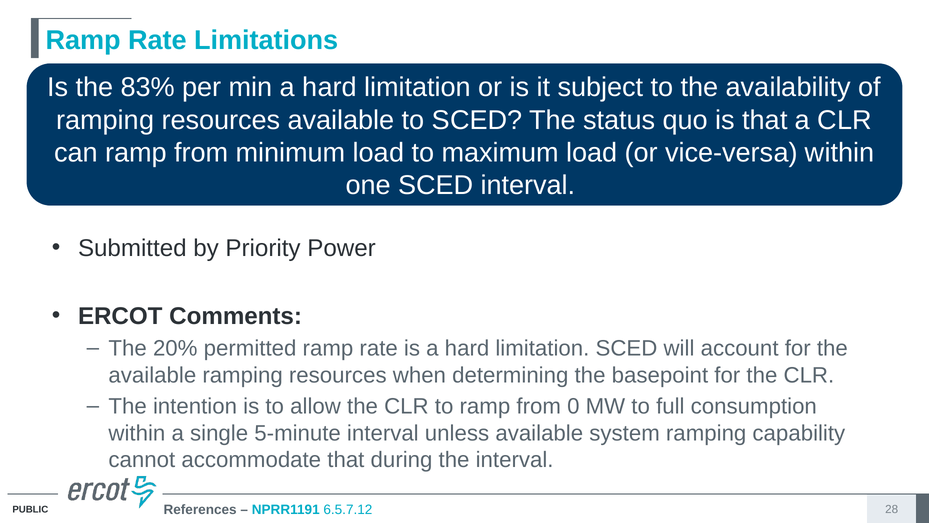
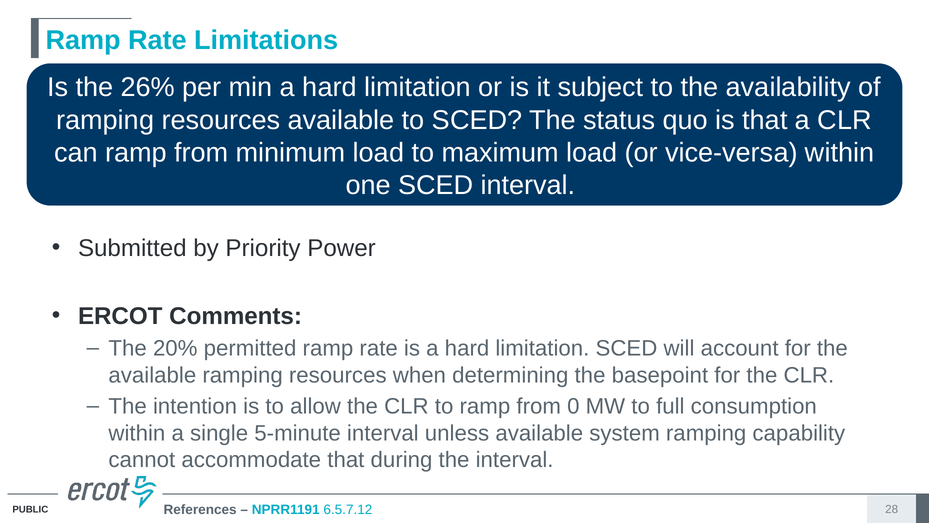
83%: 83% -> 26% (148, 87)
